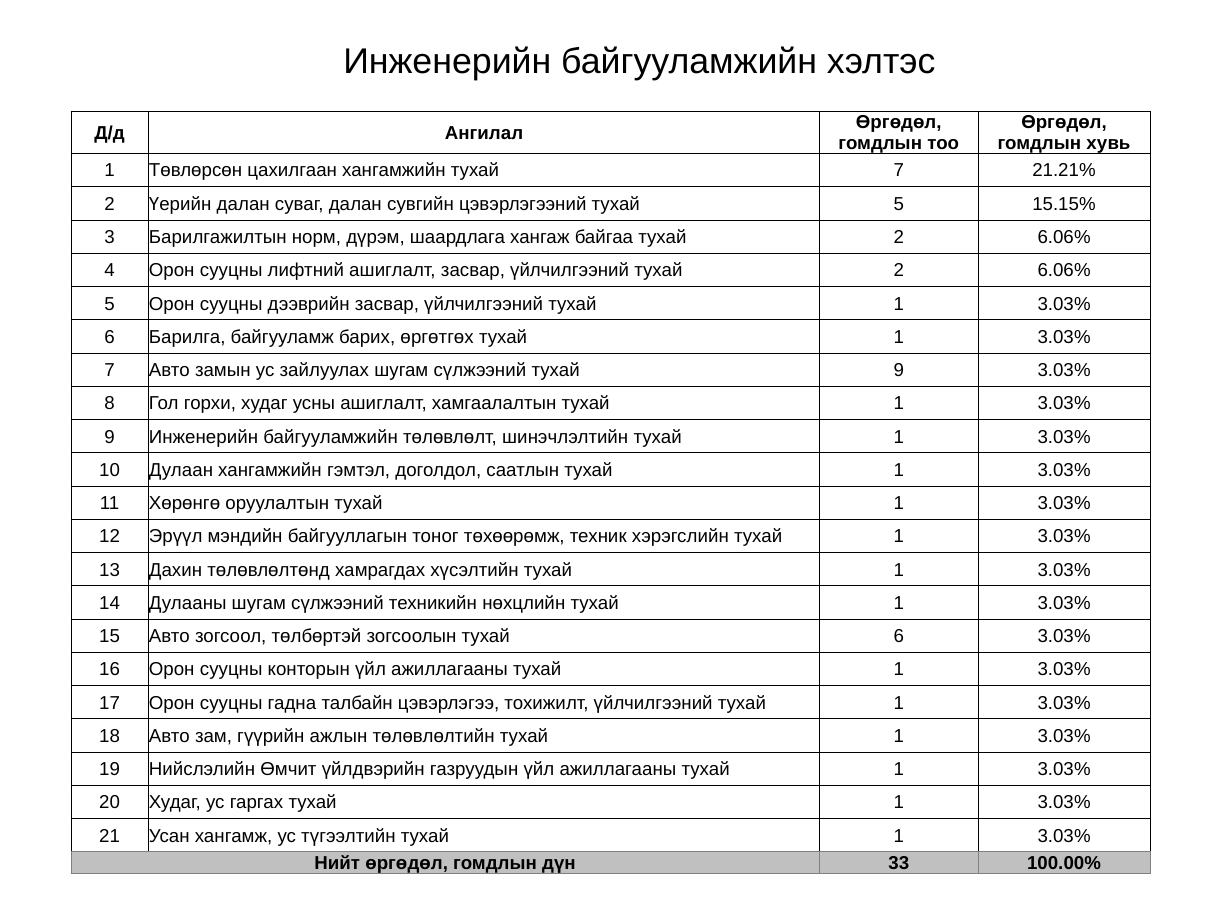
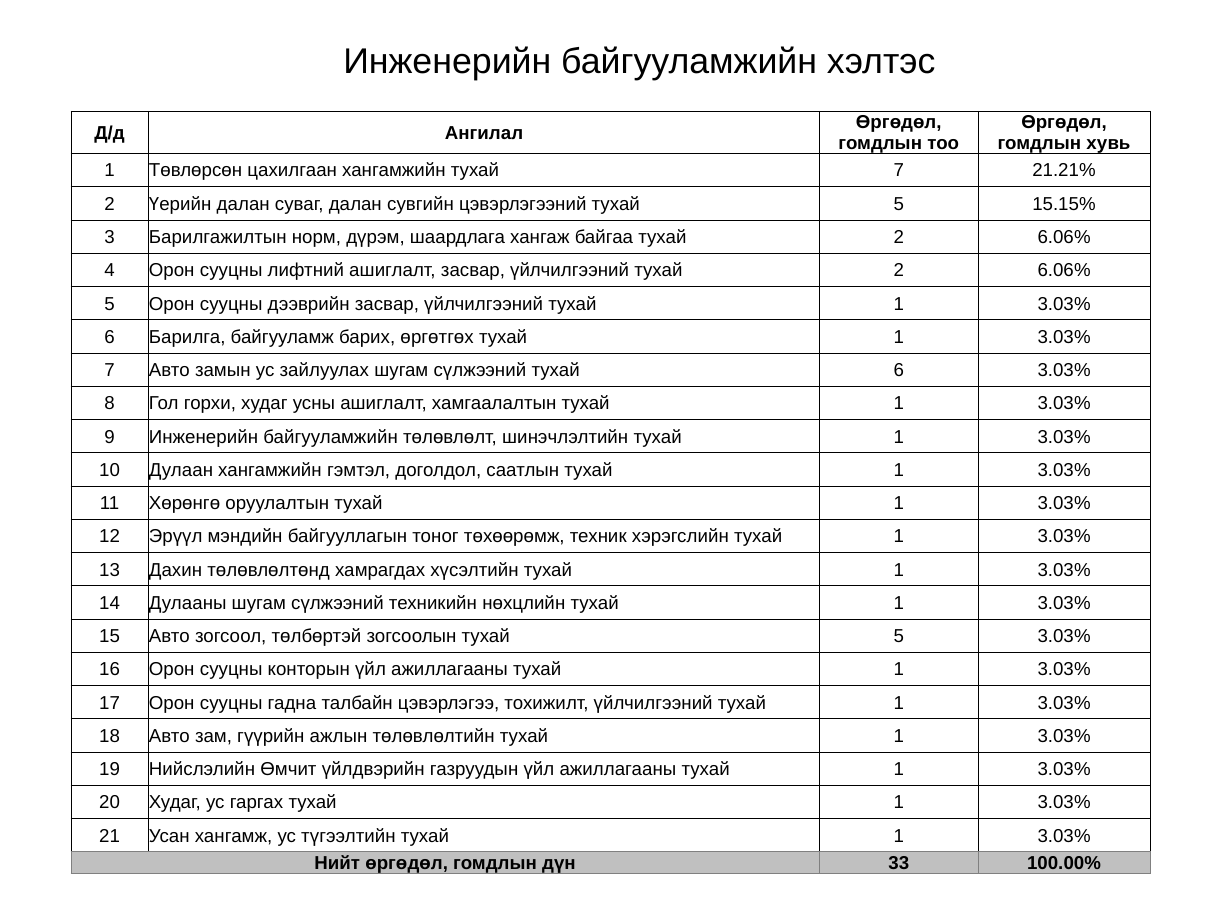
тухай 9: 9 -> 6 (899, 370)
зогсоолын тухай 6: 6 -> 5 (899, 636)
